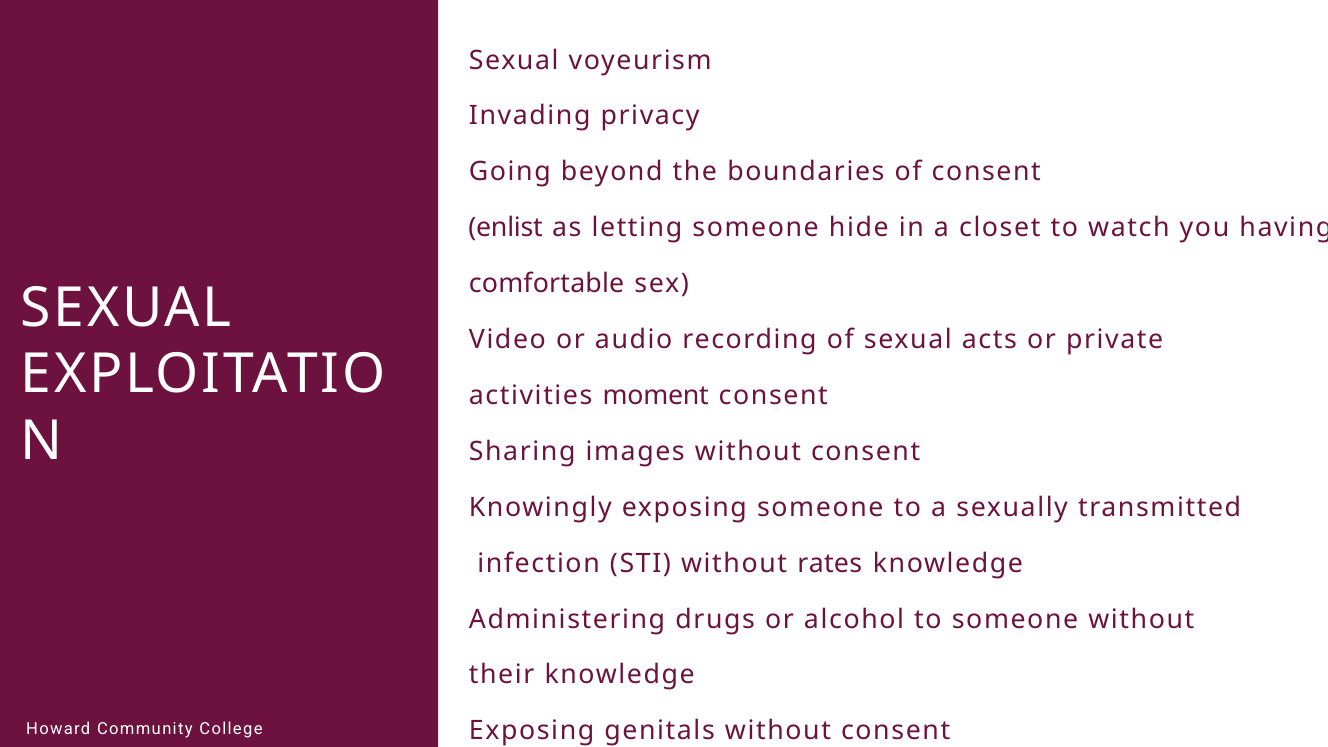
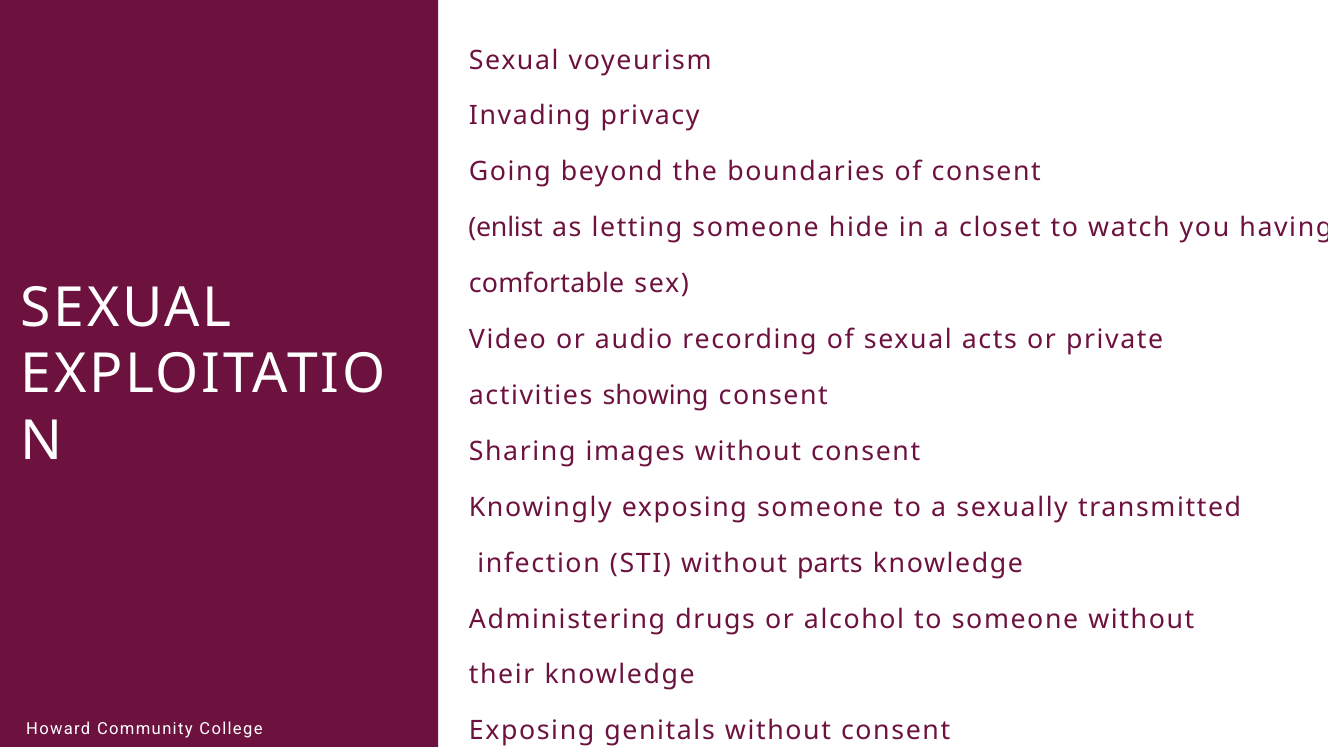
moment: moment -> showing (656, 396)
rates: rates -> parts (830, 563)
